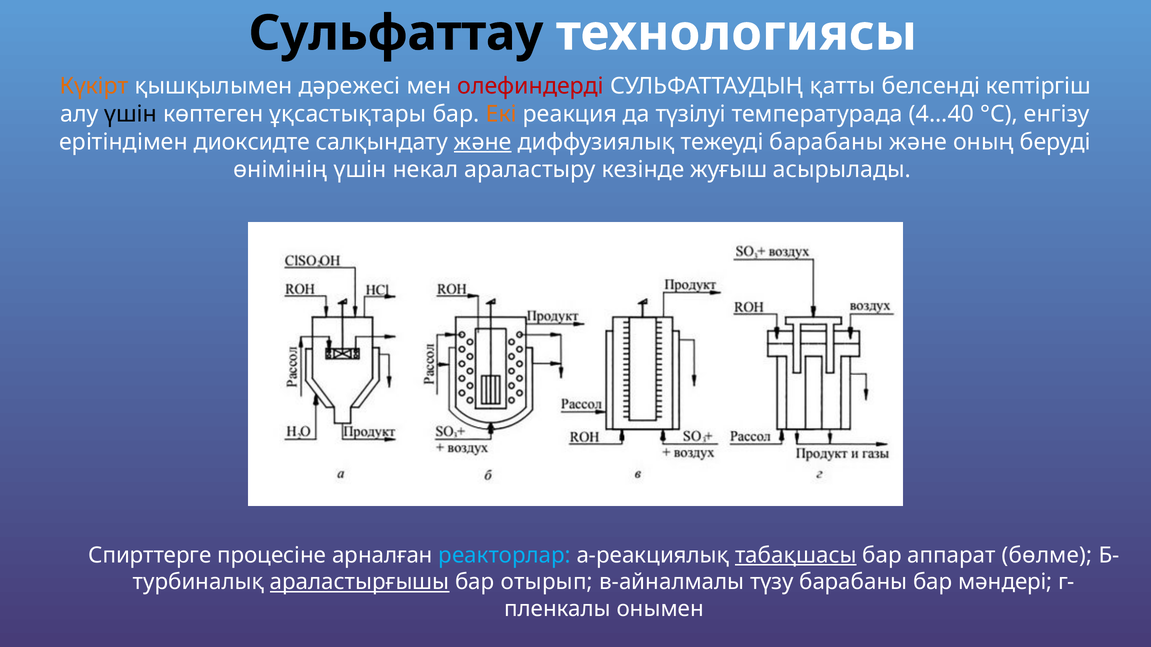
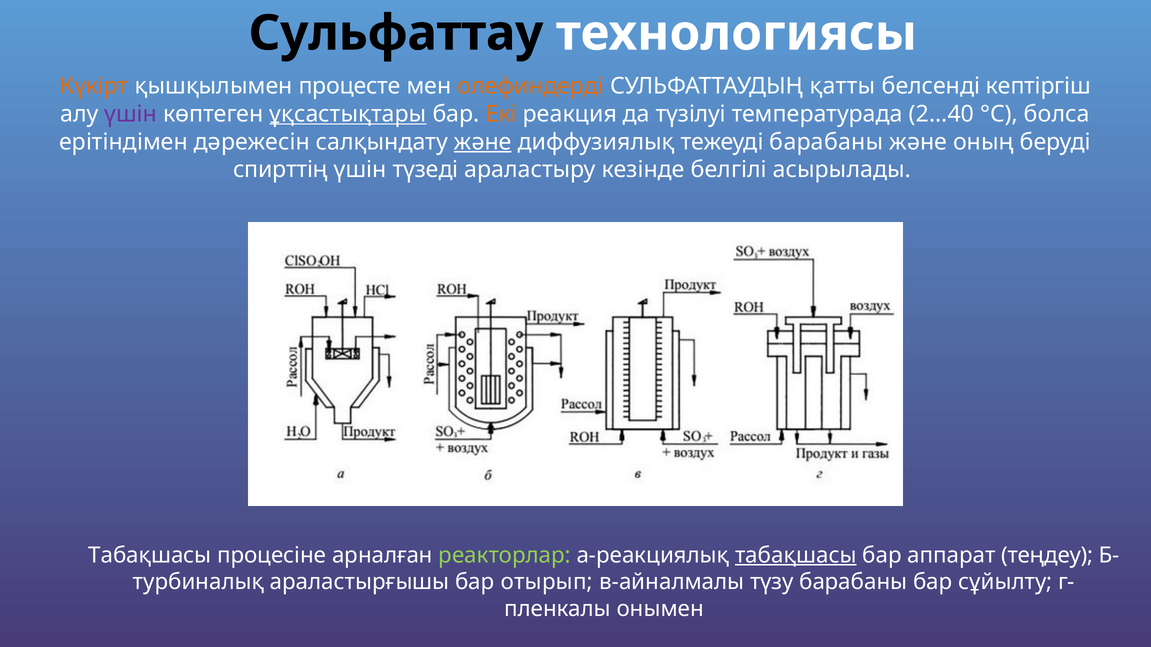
дәрежесі: дәрежесі -> процесте (350, 86)
олефиндерді colour: red -> orange (531, 86)
үшін colour: black -> purple (131, 114)
ұқсастықтары underline: none -> present (348, 114)
4...40: 4...40 -> 2...40 (942, 114)
енгізу: енгізу -> болса (1057, 114)
диоксидте: диоксидте -> дәрежесін (252, 142)
өнімінің: өнімінің -> спирттің (281, 170)
некал: некал -> түзеді (425, 170)
жуғыш: жуғыш -> белгілі (729, 170)
Спирттерге: Спирттерге -> Табақшасы (150, 556)
реакторлар colour: light blue -> light green (505, 556)
бөлме: бөлме -> теңдеу (1047, 556)
араластырғышы underline: present -> none (360, 582)
мәндері: мәндері -> сұйылту (1005, 582)
